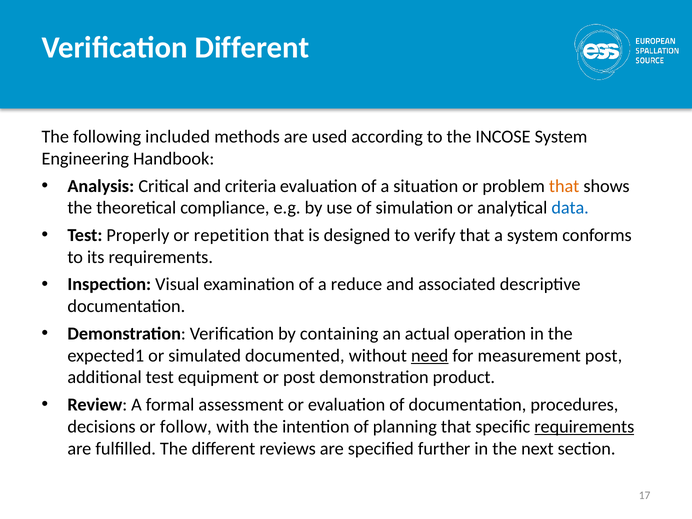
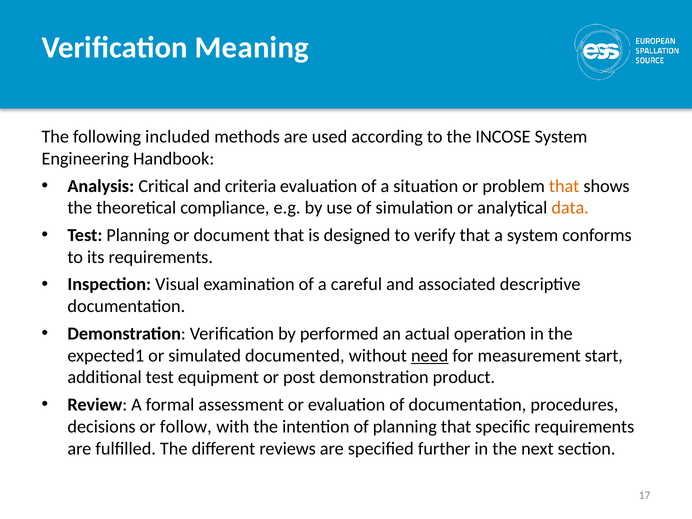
Verification Different: Different -> Meaning (252, 48)
data colour: blue -> orange (570, 208)
Test Properly: Properly -> Planning (138, 235)
repetition: repetition -> document (232, 235)
reduce: reduce -> careful (356, 284)
containing: containing -> performed (339, 334)
measurement post: post -> start (604, 356)
requirements underline: present -> none (584, 427)
